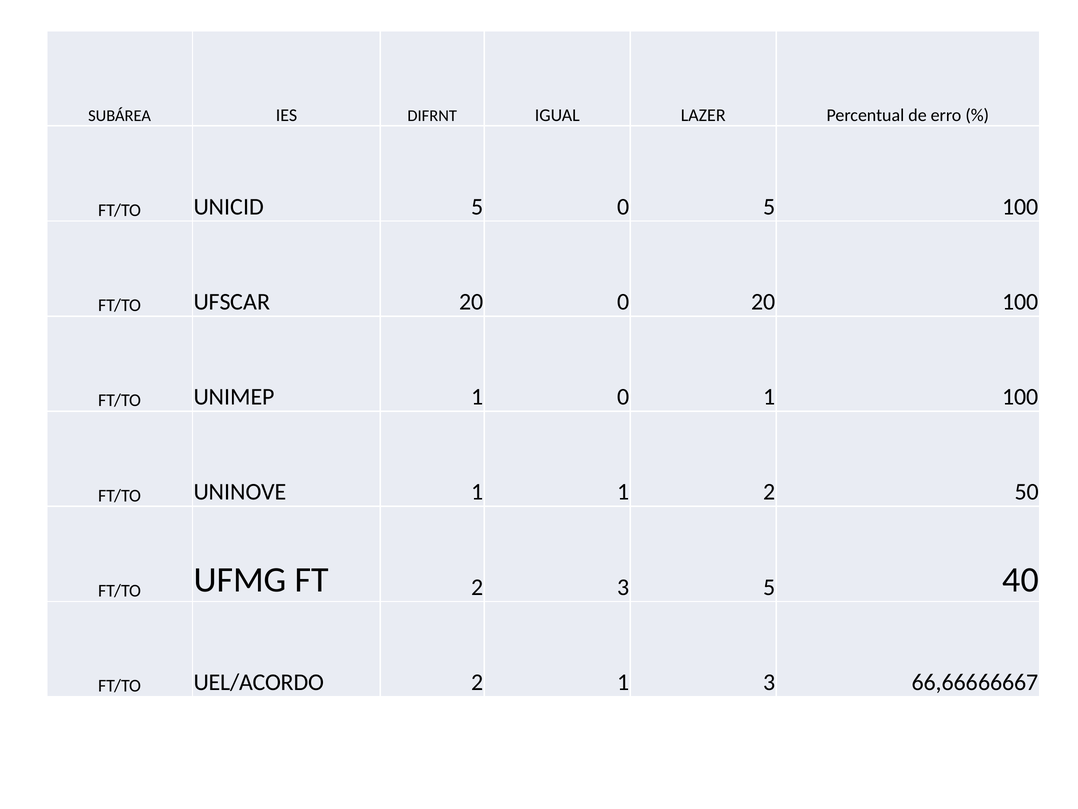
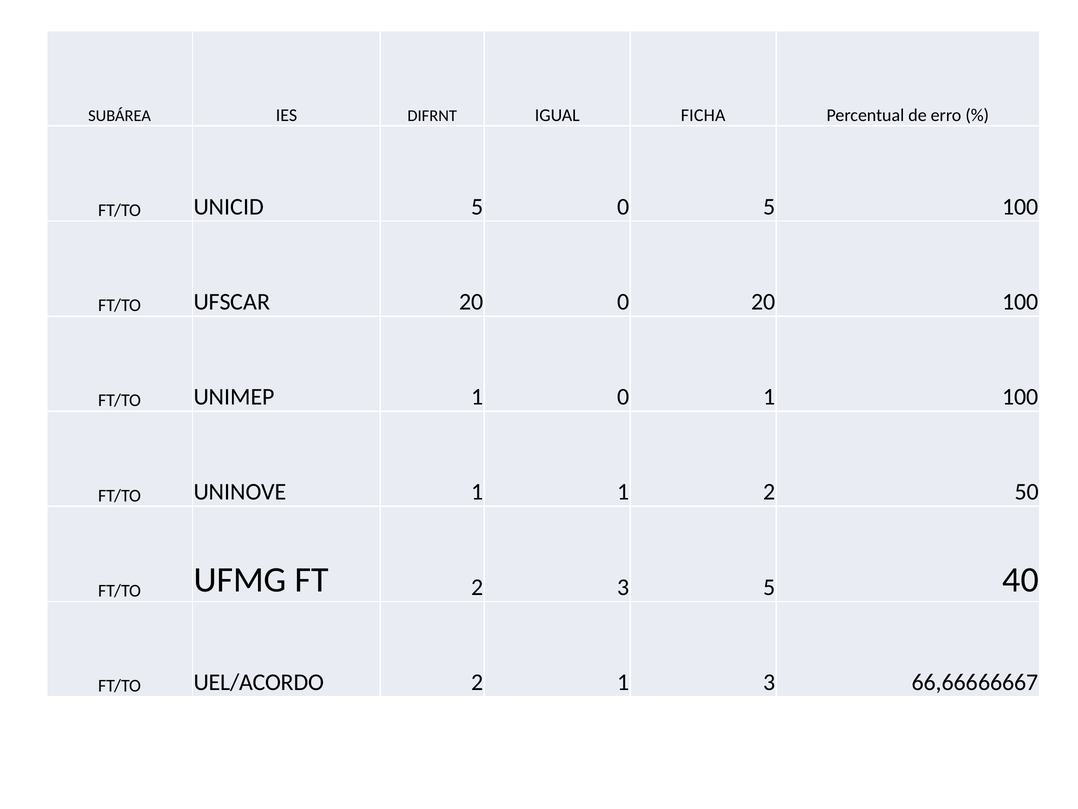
LAZER: LAZER -> FICHA (703, 115)
